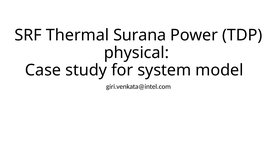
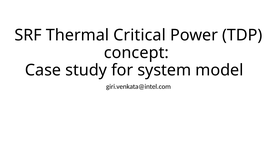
Surana: Surana -> Critical (140, 35)
physical: physical -> concept (136, 53)
